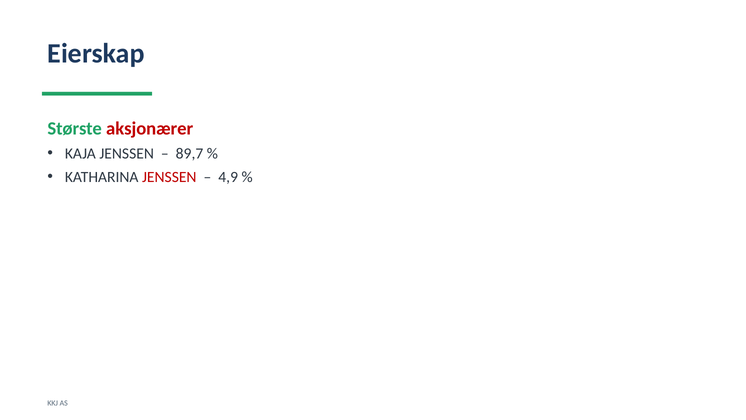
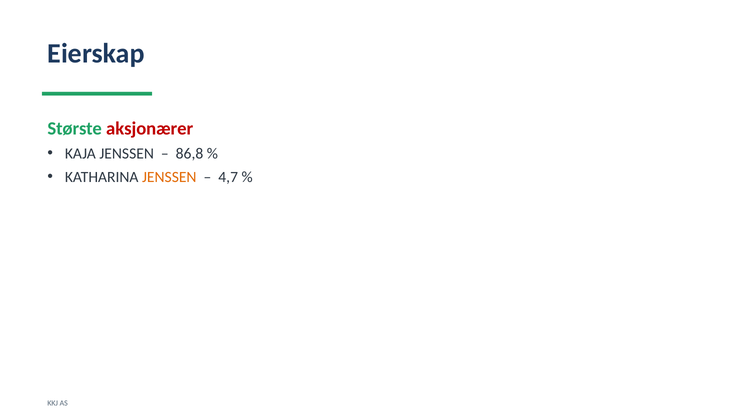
89,7: 89,7 -> 86,8 (189, 153)
JENSSEN colour: red -> orange (169, 177)
4,9: 4,9 -> 4,7 (228, 177)
